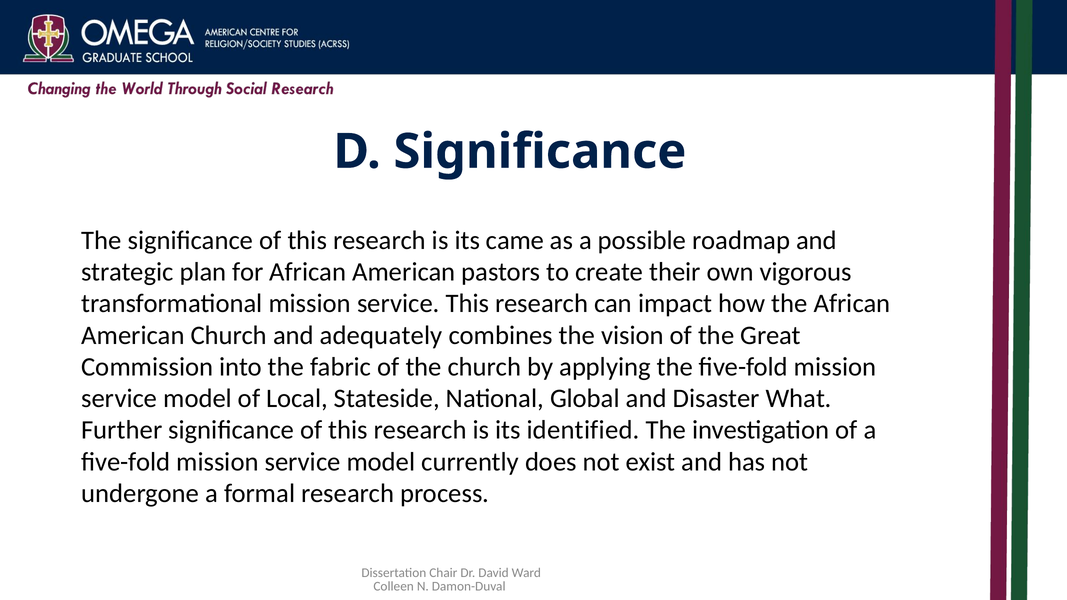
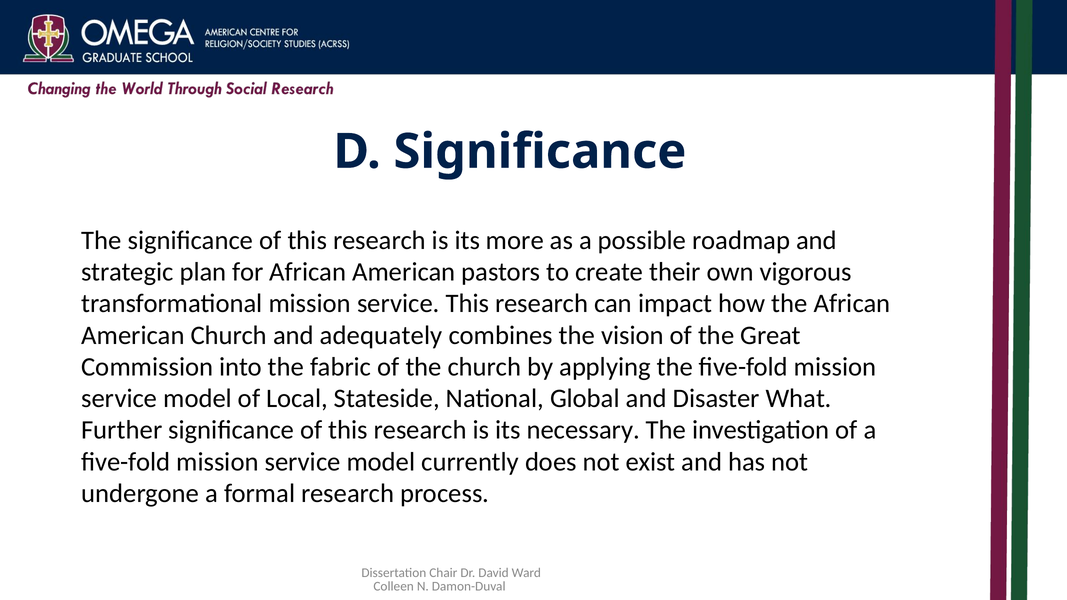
came: came -> more (515, 240)
identified: identified -> necessary (583, 430)
